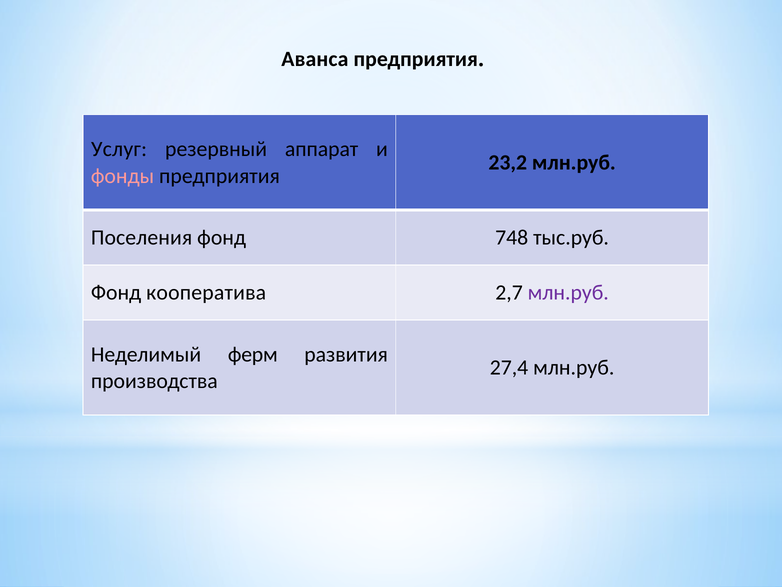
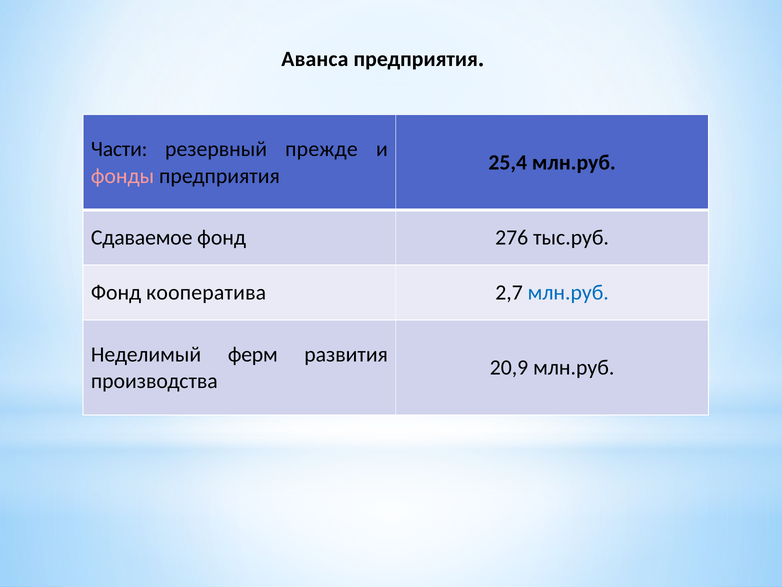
Услуг: Услуг -> Части (119, 149)
аппарат: аппарат -> прежде (321, 149)
23,2: 23,2 -> 25,4 (508, 162)
Поселения: Поселения -> Сдаваемое (142, 237)
748: 748 -> 276 (512, 237)
млн.руб colour: purple -> blue (568, 292)
27,4: 27,4 -> 20,9 (509, 367)
